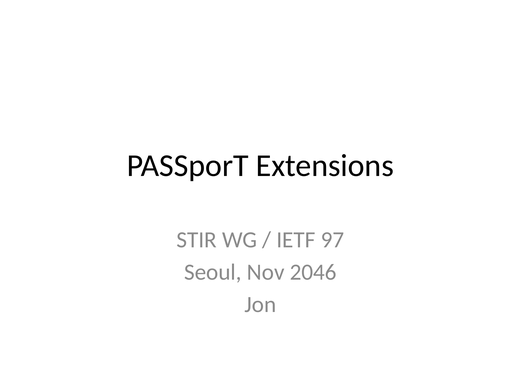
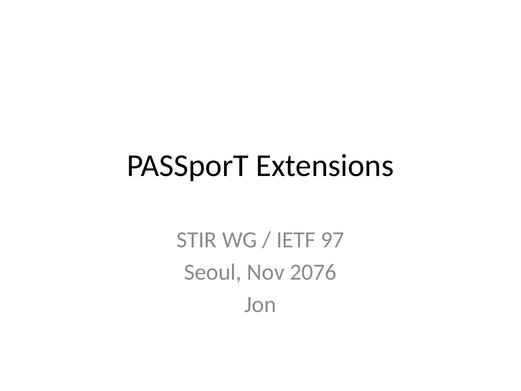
2046: 2046 -> 2076 (313, 272)
